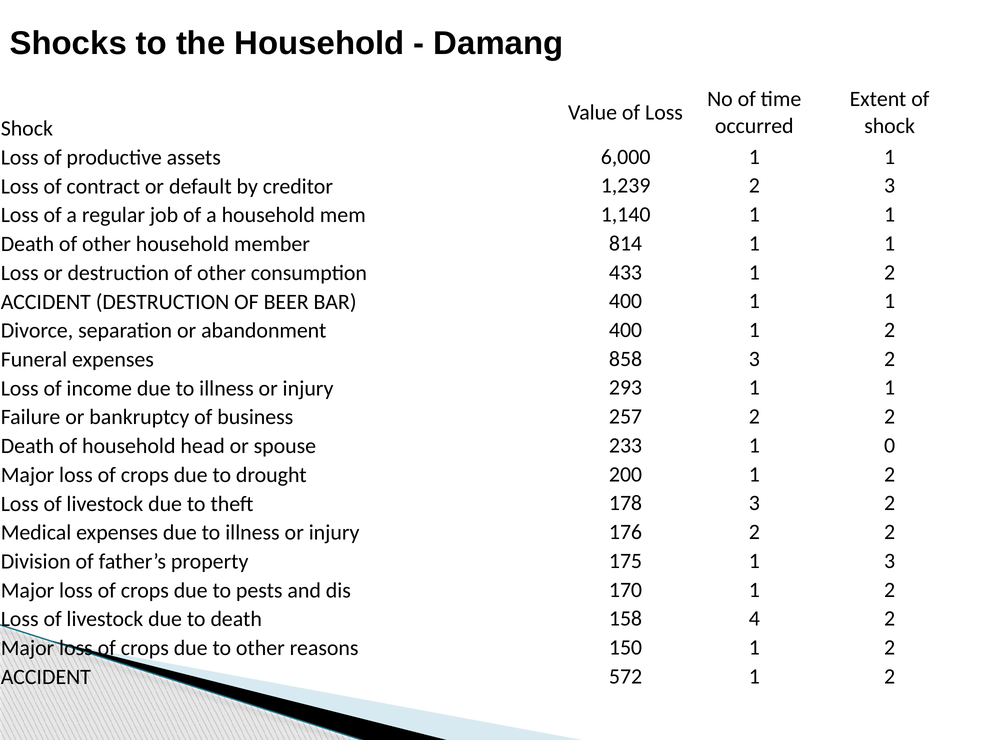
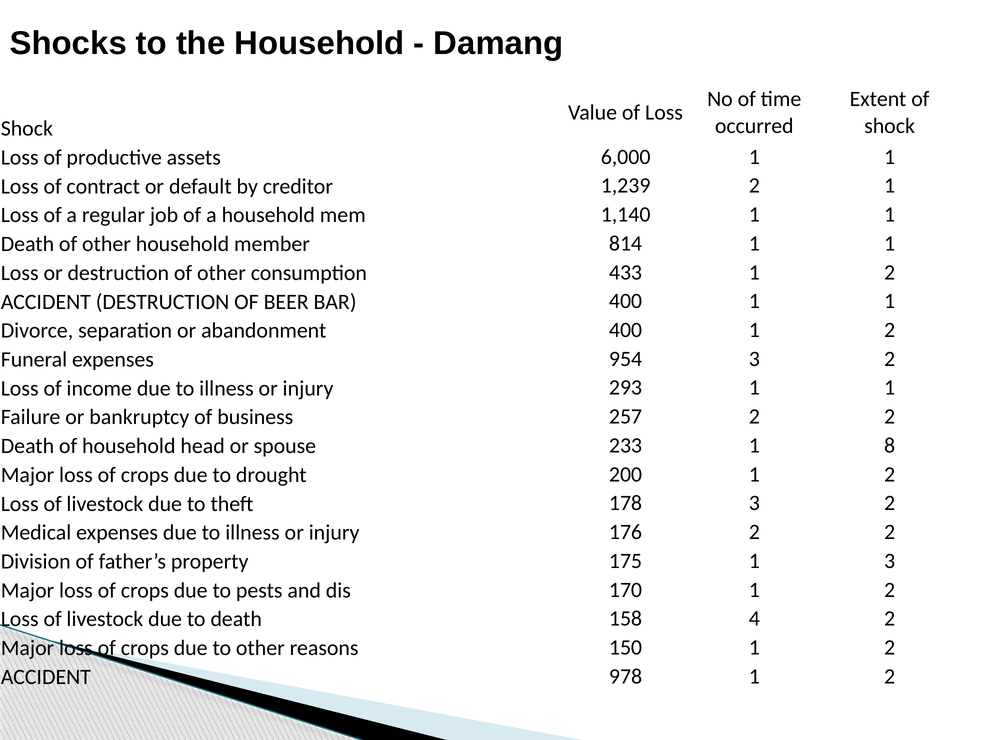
2 3: 3 -> 1 (890, 186)
858: 858 -> 954 (626, 359)
0: 0 -> 8 (890, 446)
572: 572 -> 978 (626, 677)
